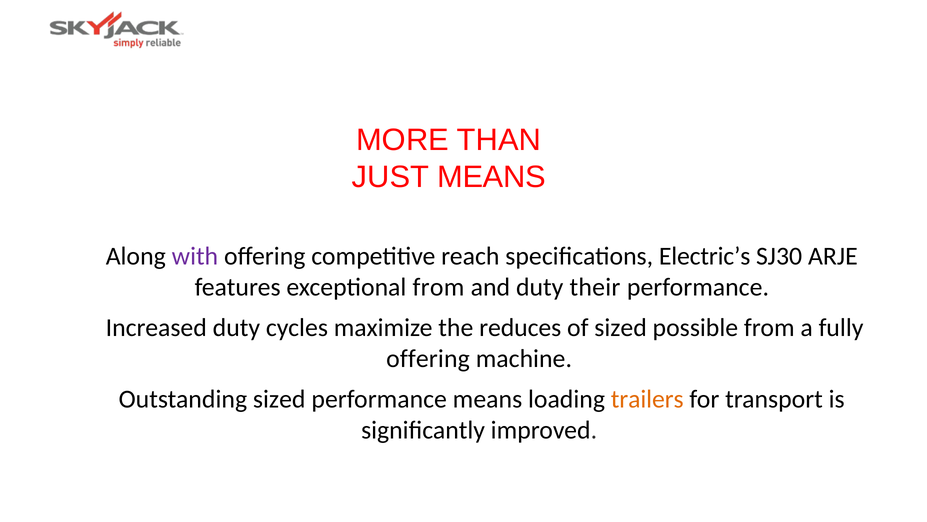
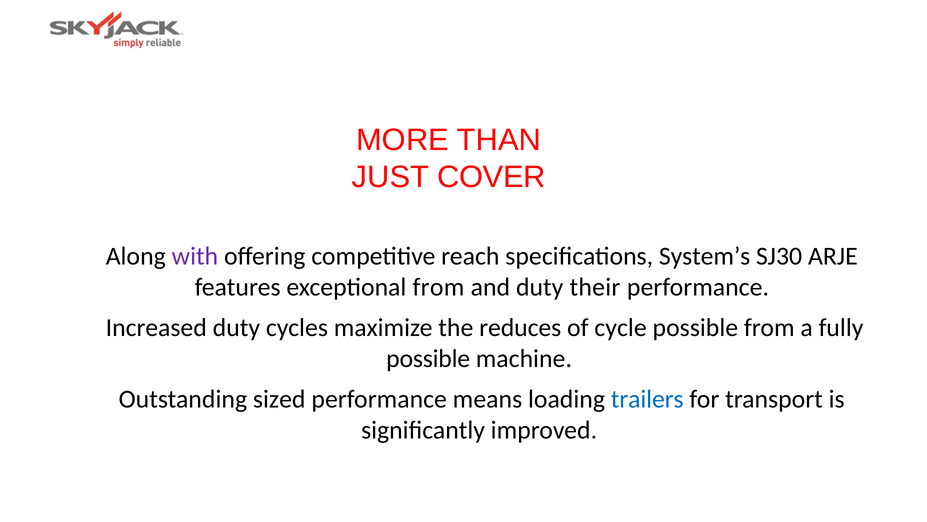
JUST MEANS: MEANS -> COVER (491, 177)
Electric’s: Electric’s -> System’s (705, 256)
of sized: sized -> cycle (621, 327)
offering: offering -> possible (428, 358)
trailers colour: orange -> blue (647, 399)
